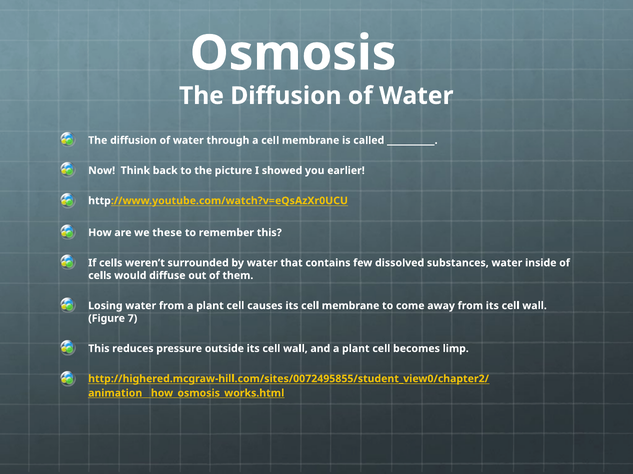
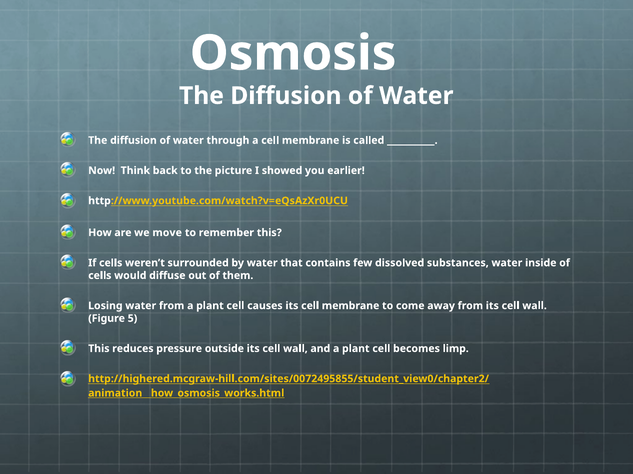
these: these -> move (167, 233)
7: 7 -> 5 (132, 319)
